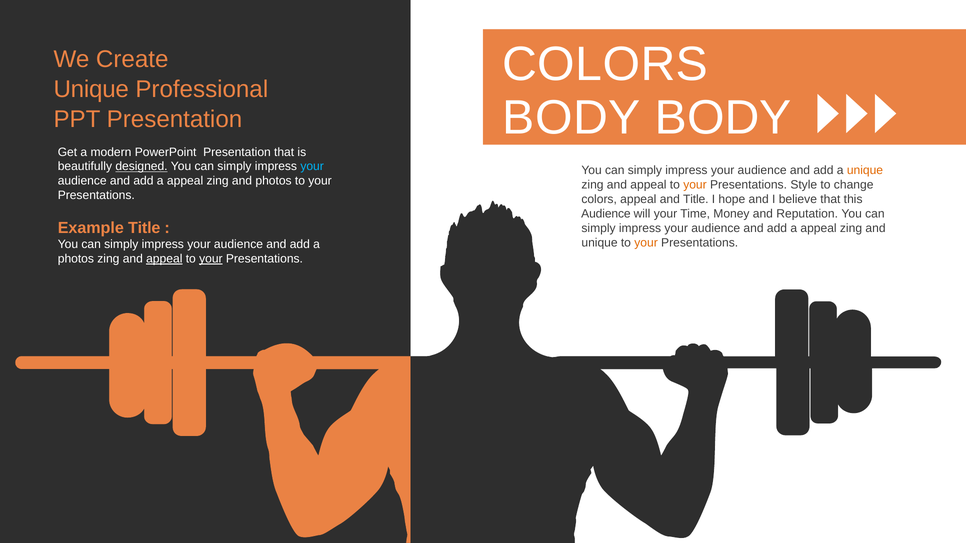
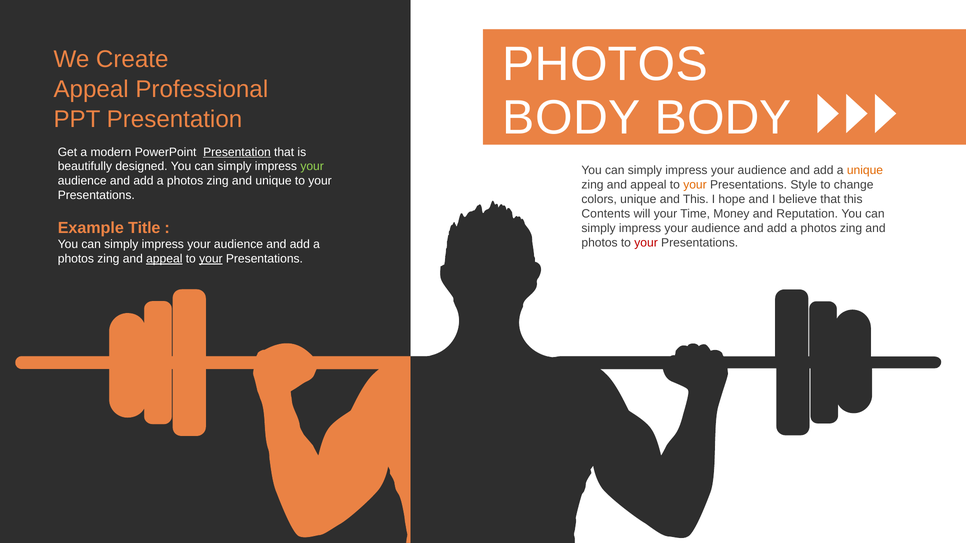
COLORS: COLORS -> PHOTOS (605, 64)
Unique: Unique -> Appeal (91, 89)
Presentation underline: none -> present (237, 152)
designed underline: present -> none (142, 167)
your colour: light blue -> light green (312, 167)
appeal: appeal -> photos (185, 181)
and photos: photos -> unique (274, 181)
colors appeal: appeal -> unique (638, 199)
and Title: Title -> This (696, 199)
Audience: Audience -> Contents (606, 214)
appeal: appeal -> photos (819, 228)
unique: unique -> photos (600, 243)
your colour: orange -> red (646, 243)
